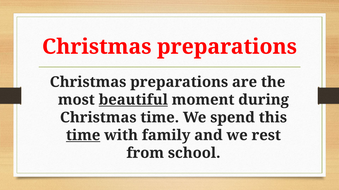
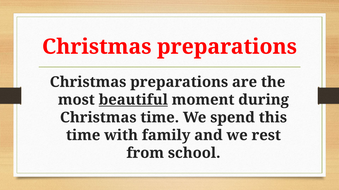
time underline: present -> none (83, 136)
